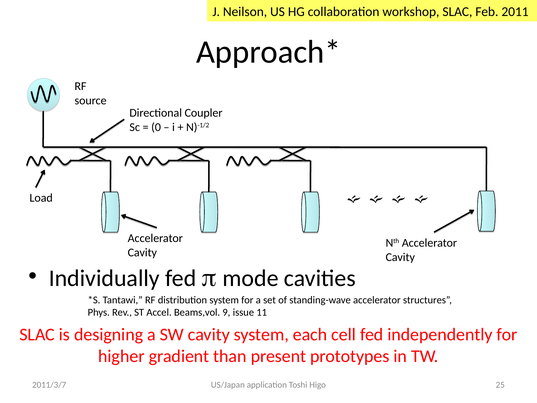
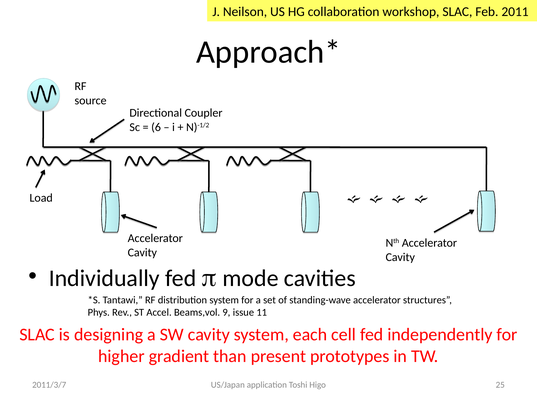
0: 0 -> 6 (156, 127)
